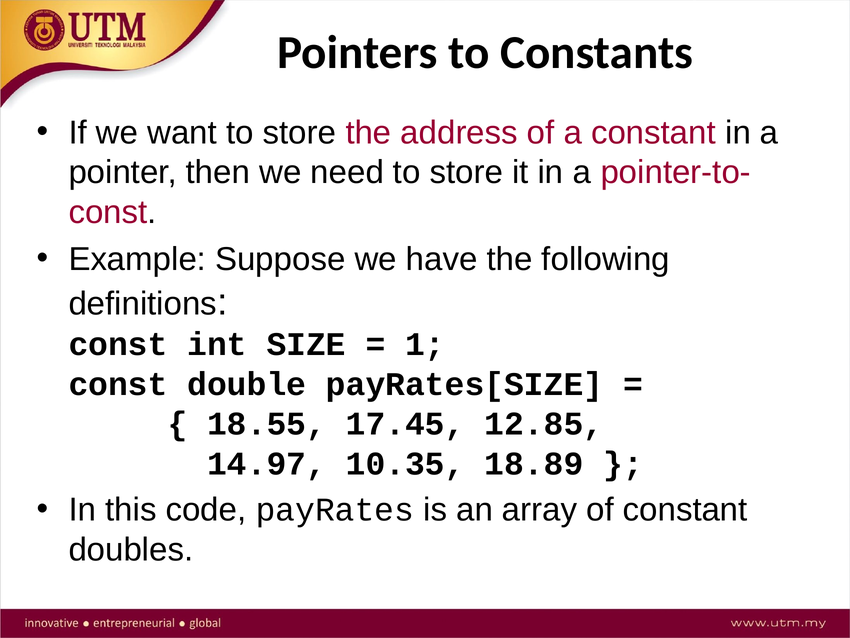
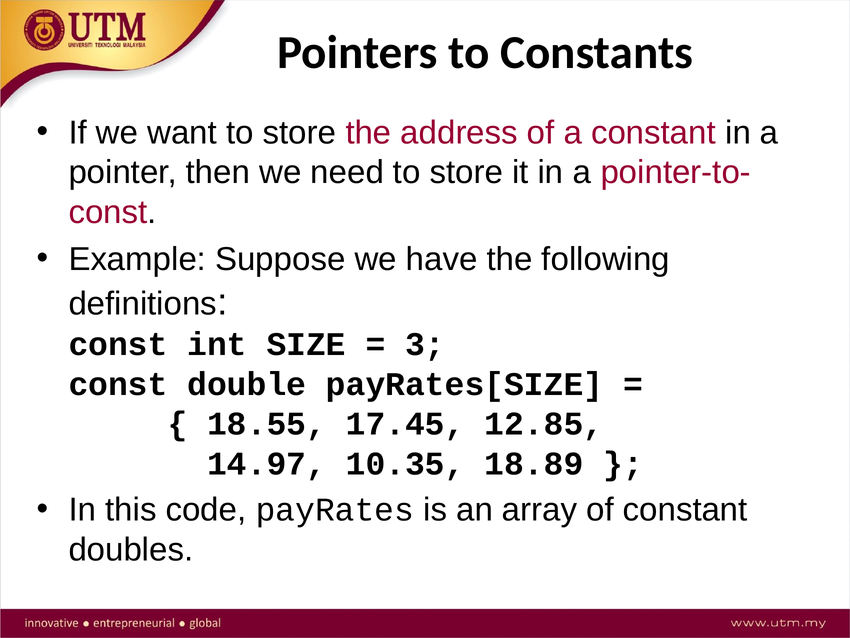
1: 1 -> 3 (425, 344)
